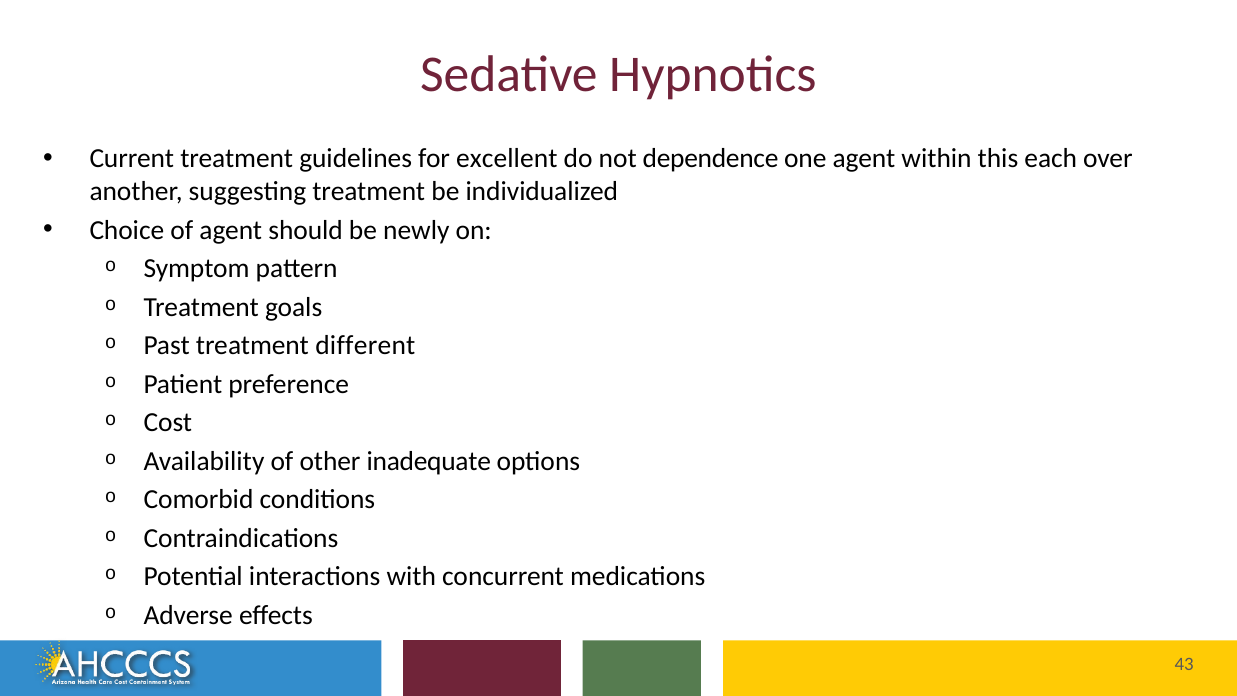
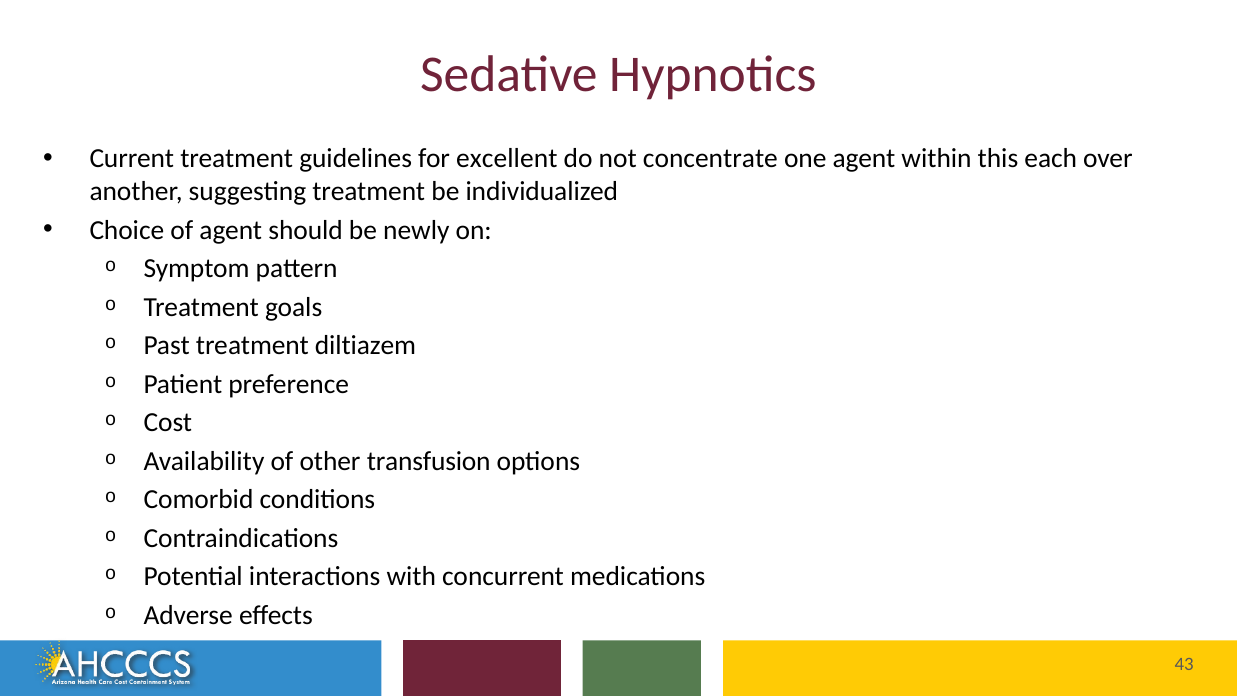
dependence: dependence -> concentrate (710, 159)
different: different -> diltiazem (366, 346)
inadequate: inadequate -> transfusion (429, 461)
